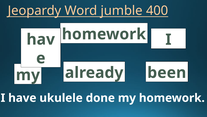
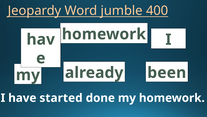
ukulele: ukulele -> started (61, 98)
